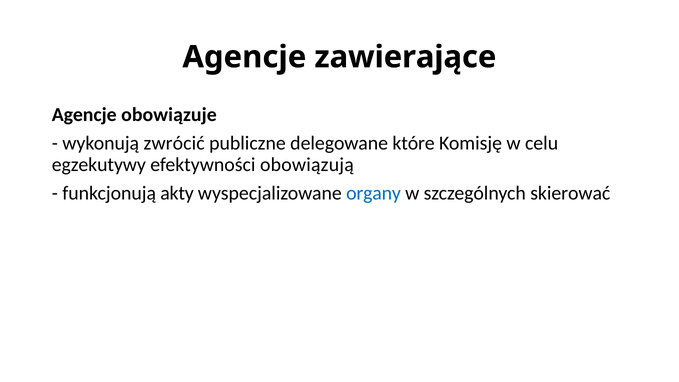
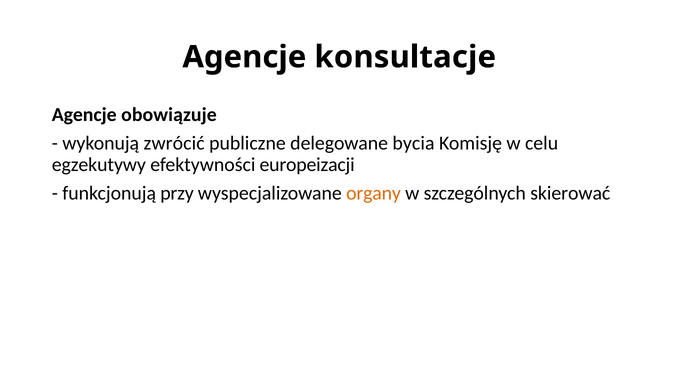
zawierające: zawierające -> konsultacje (405, 57)
które: które -> bycia (413, 143)
obowiązują: obowiązują -> europeizacji (307, 165)
akty: akty -> przy (177, 193)
organy colour: blue -> orange (374, 193)
